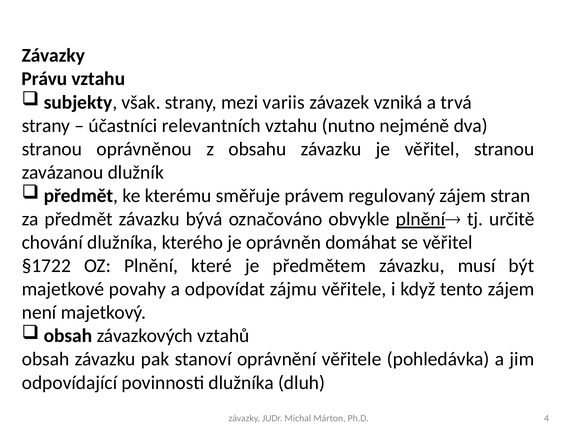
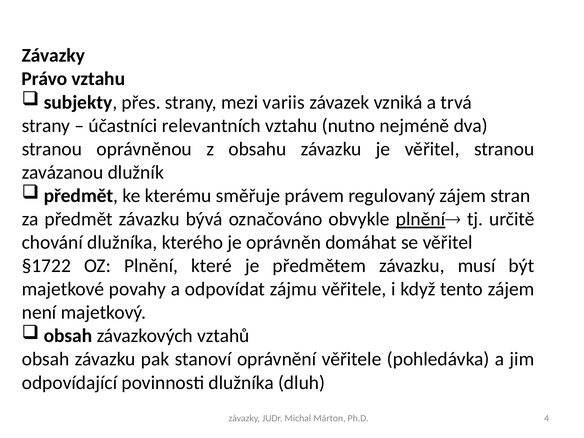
Právu: Právu -> Právo (44, 79)
však: však -> přes (141, 102)
